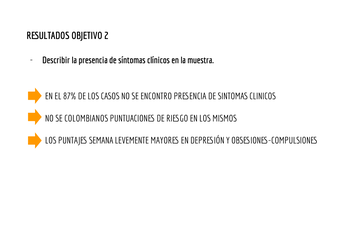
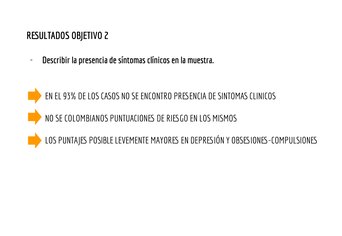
87%: 87% -> 93% (70, 97)
SEMANA: SEMANA -> POSIBLE (101, 141)
